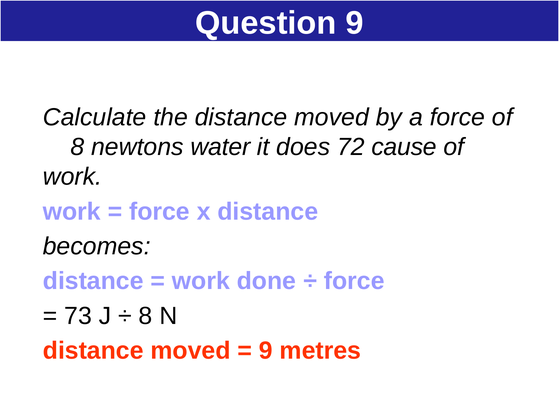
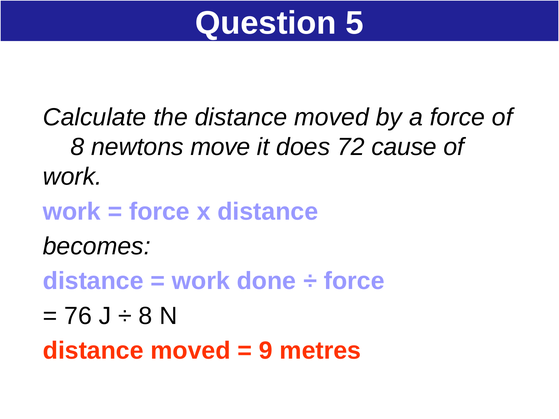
Question 9: 9 -> 5 (355, 23)
water: water -> move (220, 147)
73: 73 -> 76 (78, 316)
